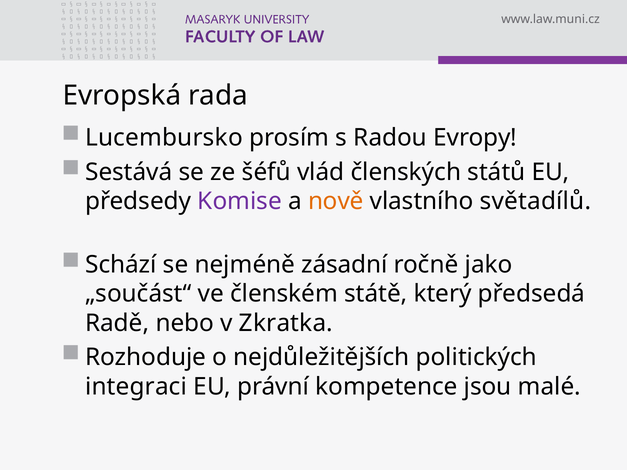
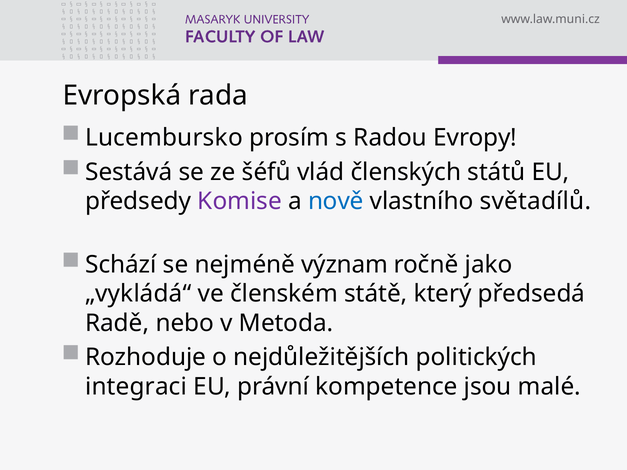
nově colour: orange -> blue (336, 201)
zásadní: zásadní -> význam (345, 265)
„součást“: „součást“ -> „vykládá“ (138, 294)
Zkratka: Zkratka -> Metoda (286, 323)
